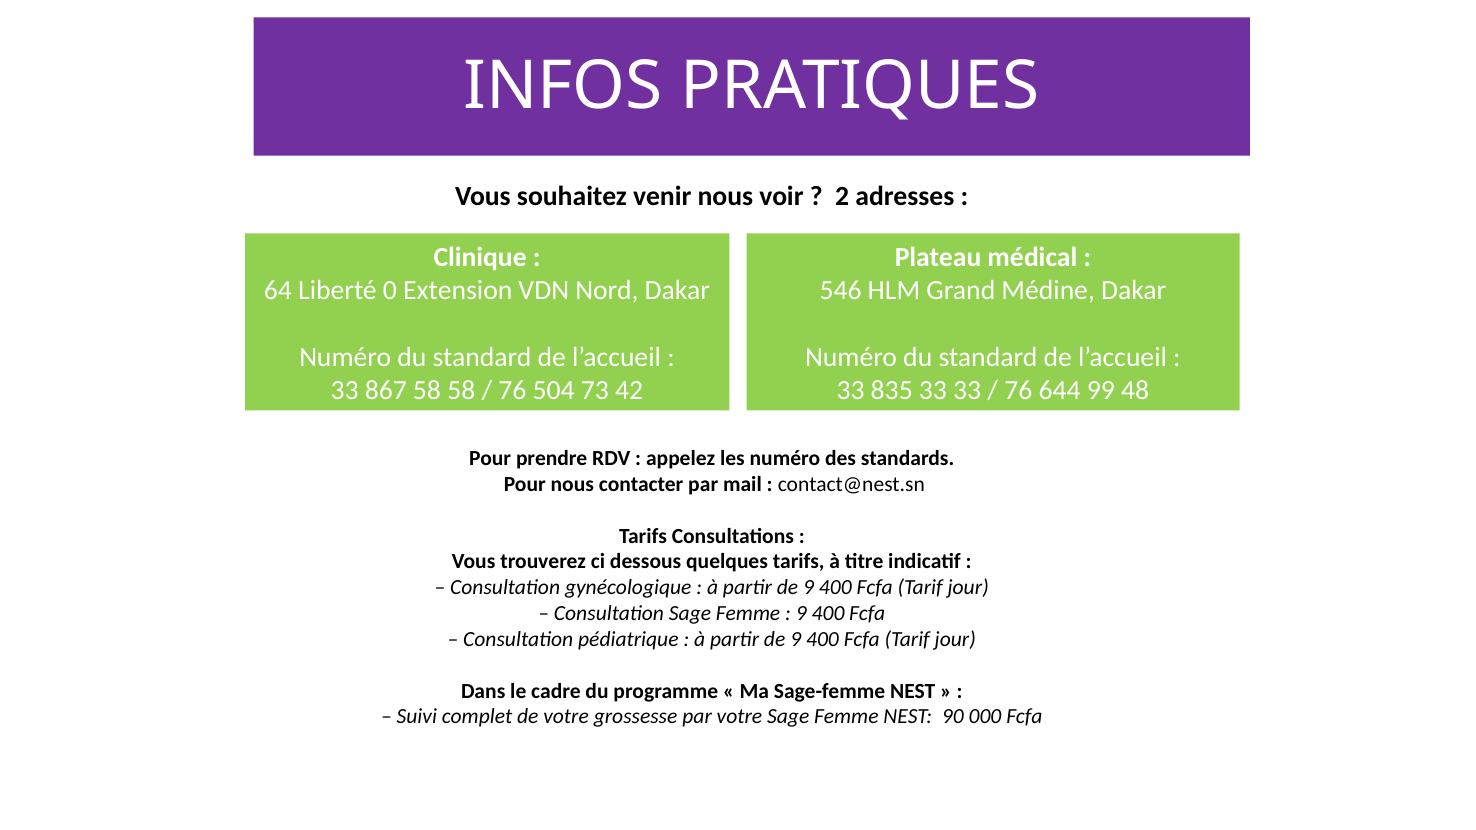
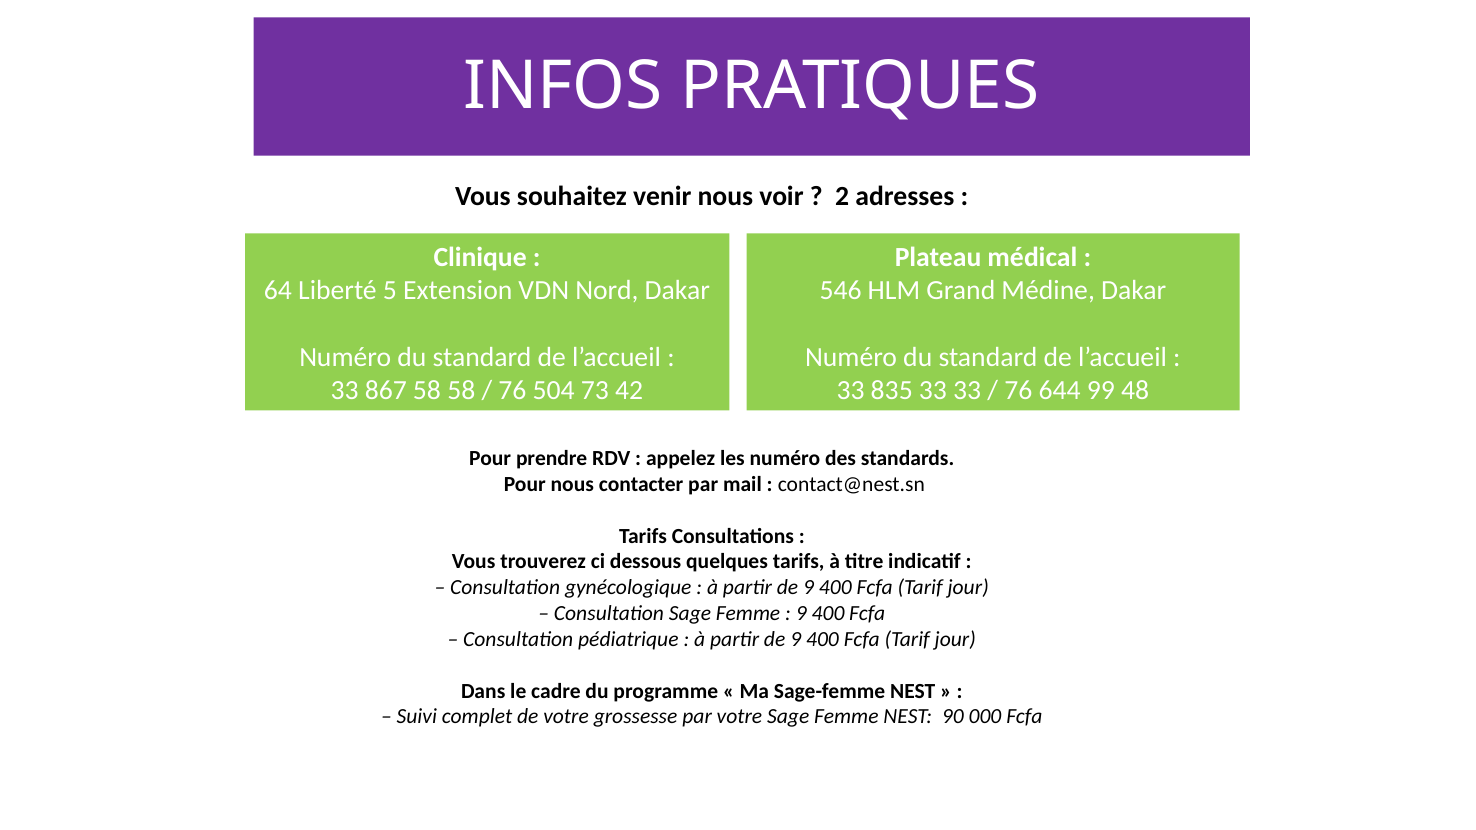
0: 0 -> 5 (390, 291)
